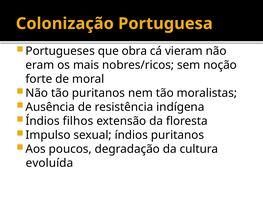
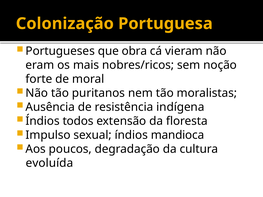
filhos: filhos -> todos (78, 121)
índios puritanos: puritanos -> mandioca (178, 135)
